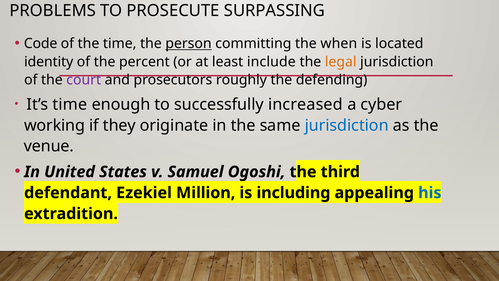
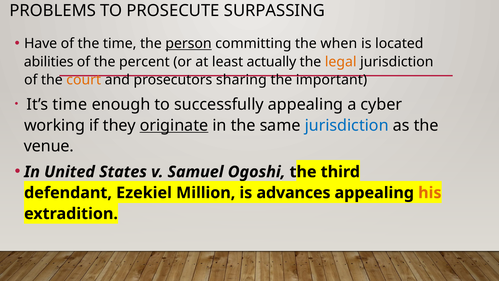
Code: Code -> Have (41, 44)
identity: identity -> abilities (49, 62)
include: include -> actually (271, 62)
court colour: purple -> orange (84, 80)
roughly: roughly -> sharing (241, 80)
defending: defending -> important (332, 80)
successfully increased: increased -> appealing (306, 104)
originate underline: none -> present (174, 125)
including: including -> advances (293, 193)
his colour: blue -> orange (430, 193)
